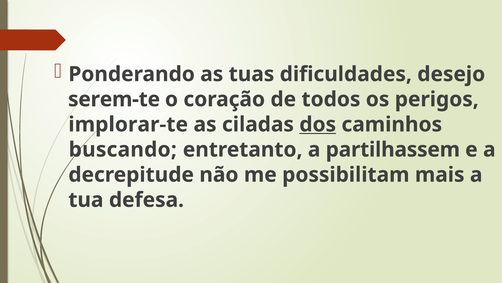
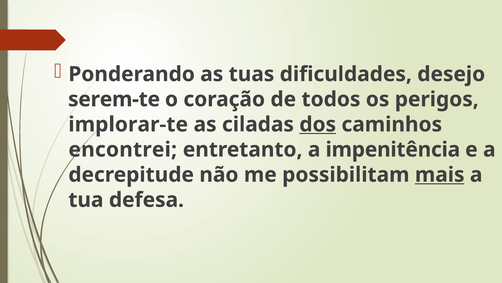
buscando;: buscando; -> encontrei; (123, 149)
partilhassem: partilhassem -> impenitência (393, 149)
mais underline: none -> present (440, 174)
